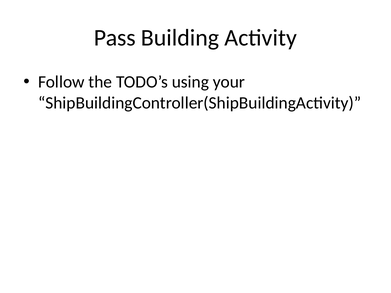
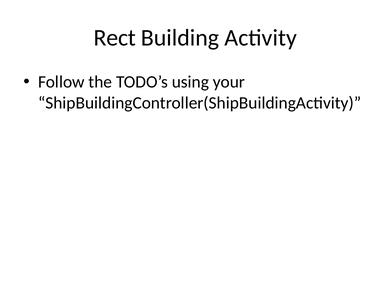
Pass: Pass -> Rect (115, 38)
